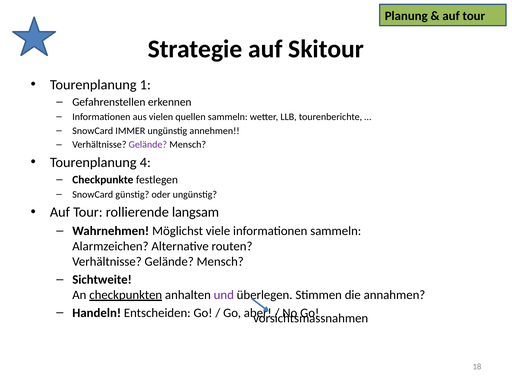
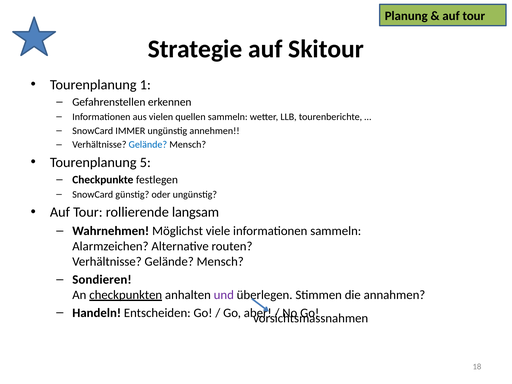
Gelände colour: purple -> blue (148, 145)
4: 4 -> 5 (145, 162)
Sichtweite: Sichtweite -> Sondieren (102, 280)
